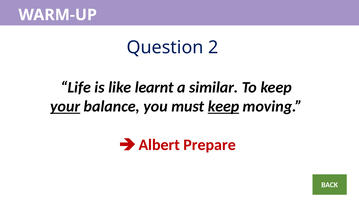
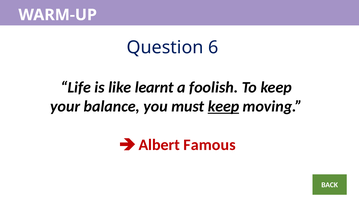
2: 2 -> 6 (213, 47)
similar: similar -> foolish (214, 87)
your underline: present -> none (65, 106)
Prepare: Prepare -> Famous (210, 145)
